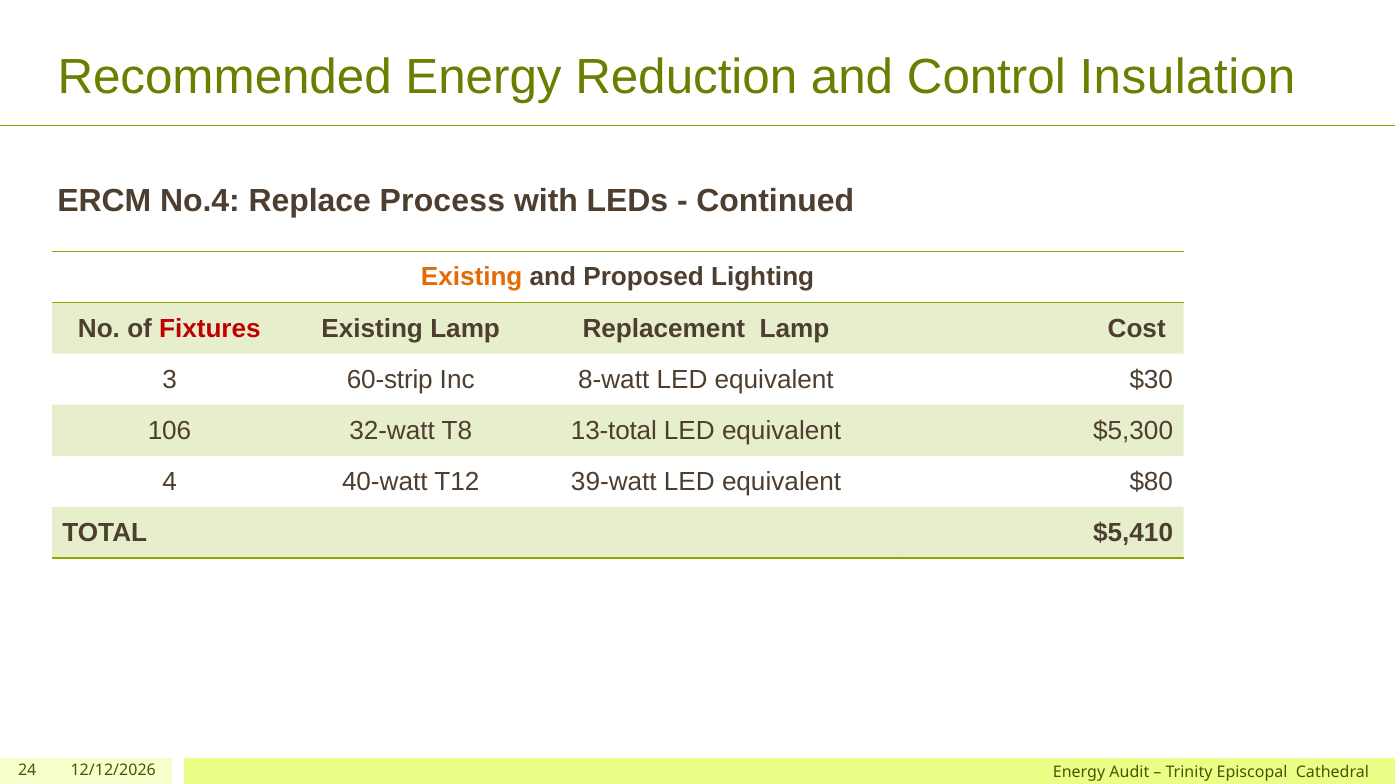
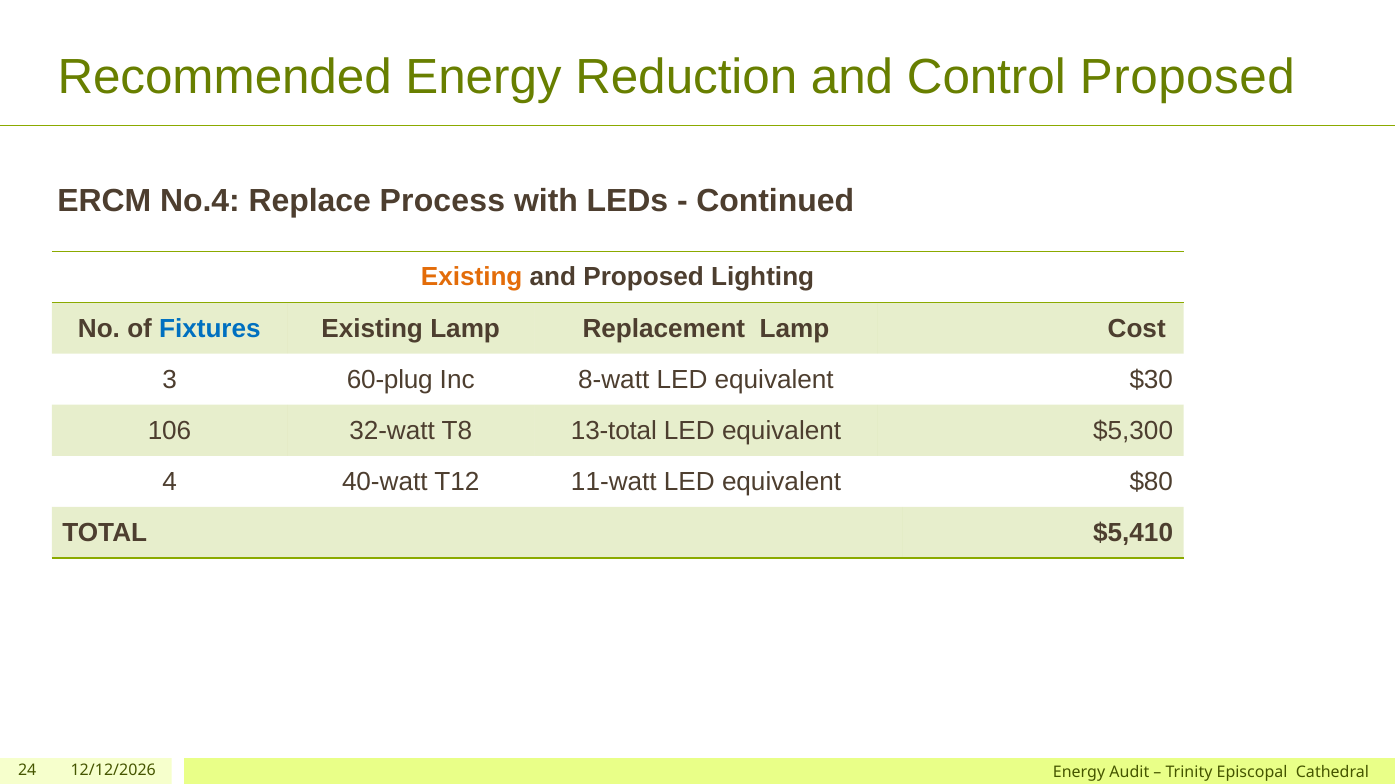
Control Insulation: Insulation -> Proposed (1187, 78)
Fixtures colour: red -> blue (210, 329)
60-strip: 60-strip -> 60-plug (390, 380)
39-watt: 39-watt -> 11-watt (614, 482)
